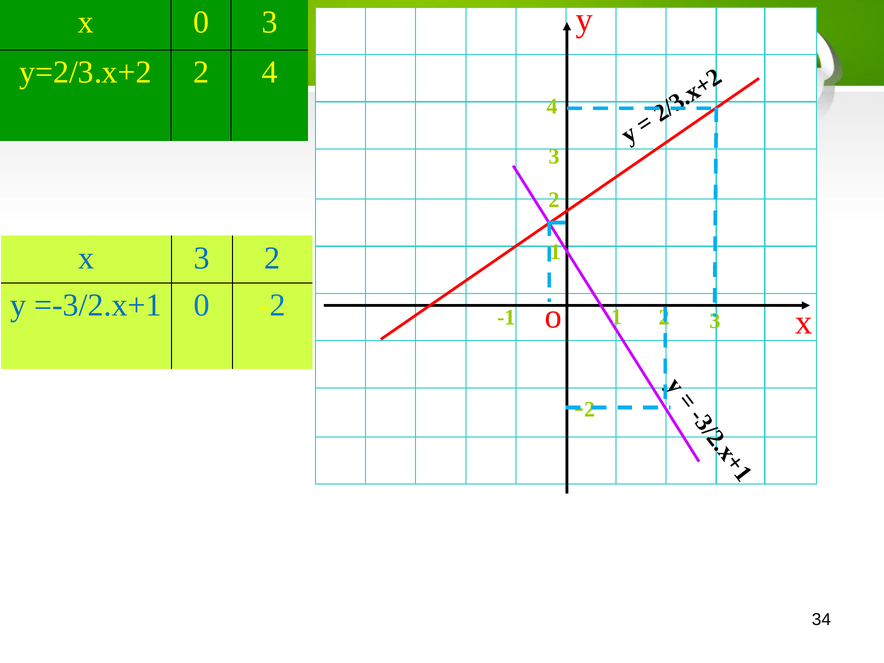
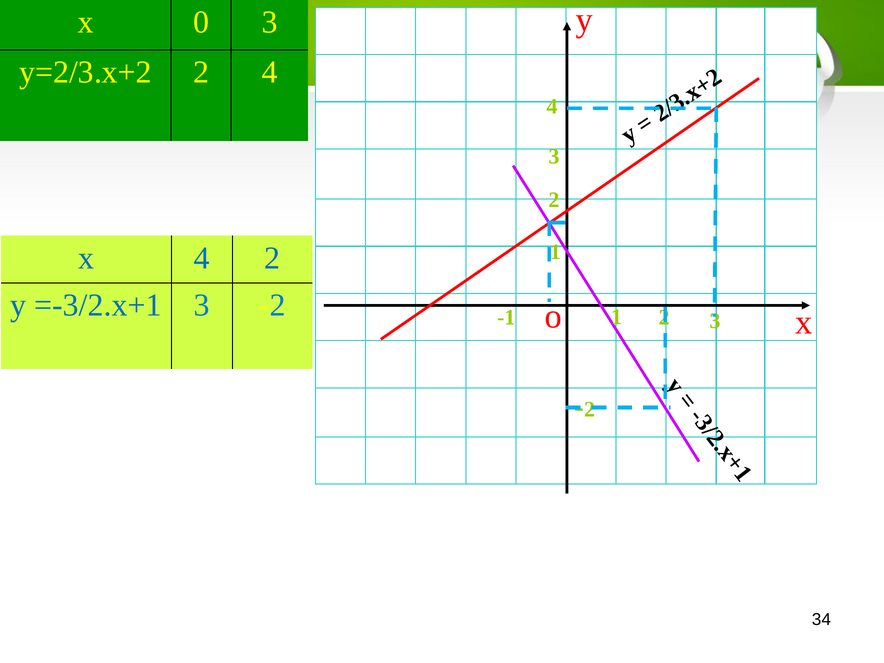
x 3: 3 -> 4 (202, 258)
=-3/2.x+1 0: 0 -> 3 (202, 305)
